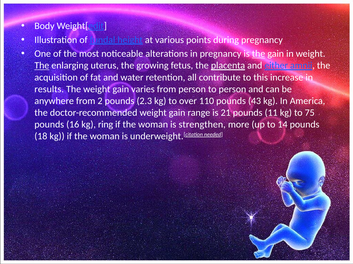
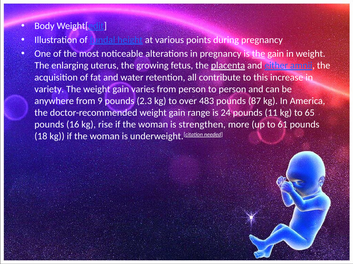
The underline: present -> none (42, 66)
results: results -> variety (49, 89)
2: 2 -> 9 (100, 101)
110: 110 -> 483 (207, 101)
43: 43 -> 87 (255, 101)
21: 21 -> 24 (226, 113)
75: 75 -> 65 (310, 113)
ring: ring -> rise (105, 125)
14: 14 -> 61 (283, 125)
